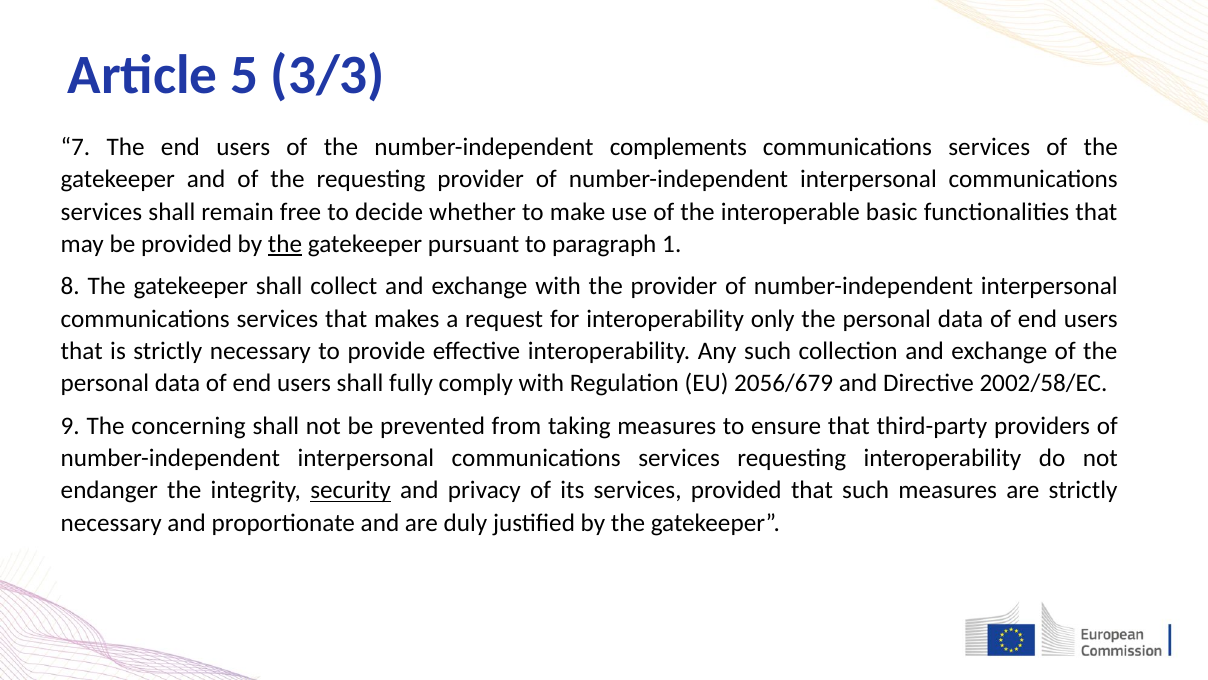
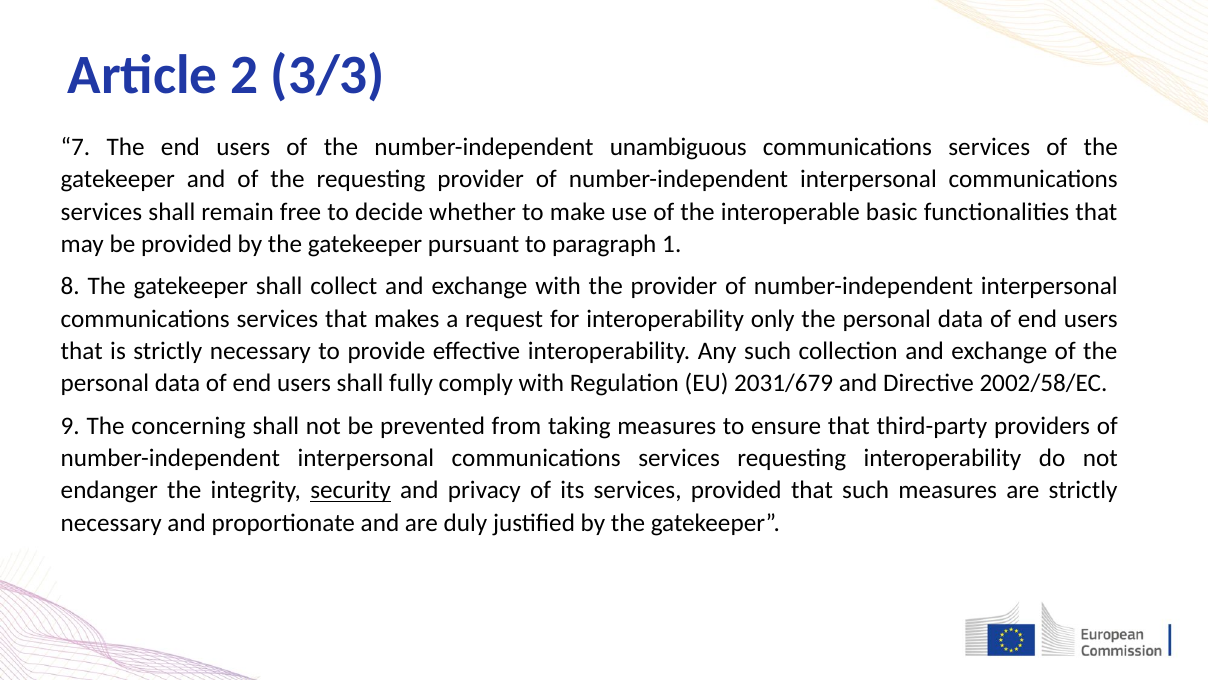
5: 5 -> 2 (244, 76)
complements: complements -> unambiguous (678, 147)
the underline: present -> none (285, 244)
2056/679: 2056/679 -> 2031/679 (784, 383)
